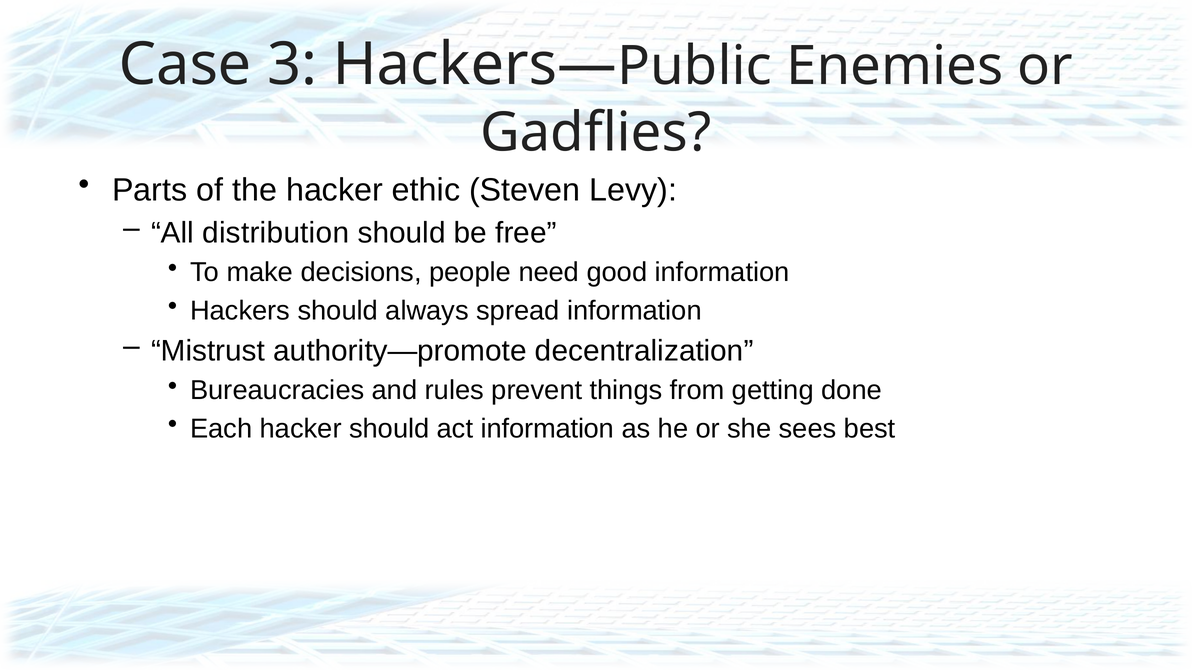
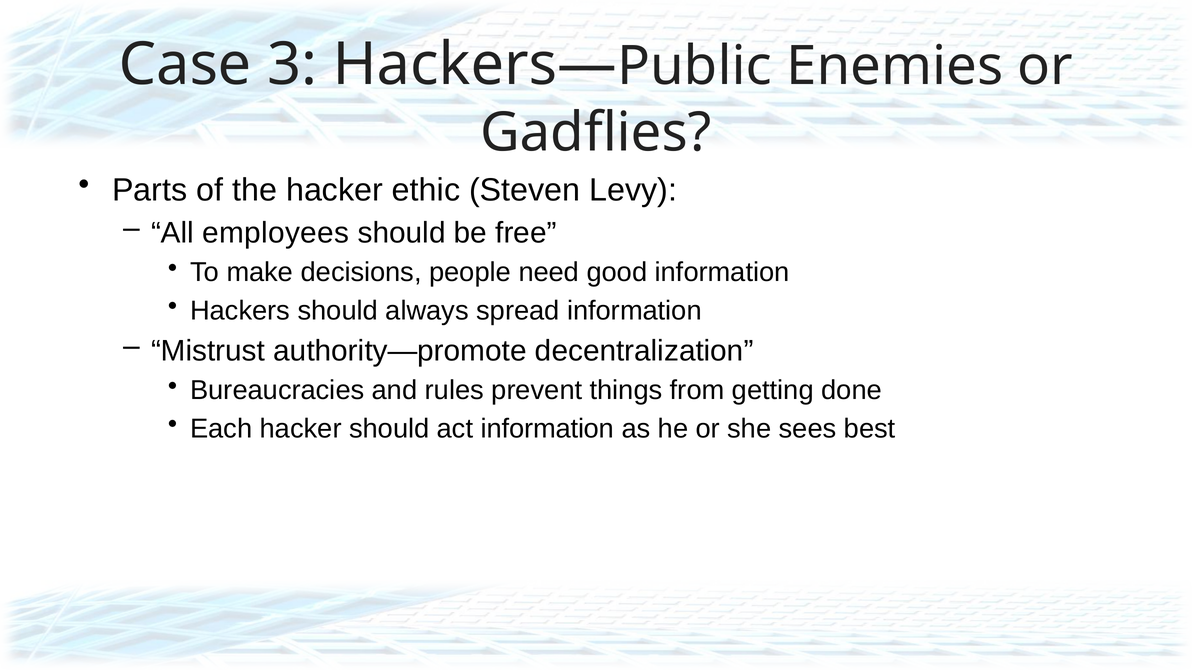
distribution: distribution -> employees (276, 233)
